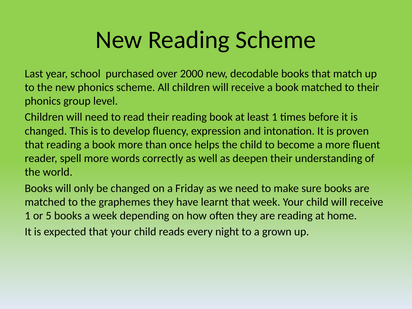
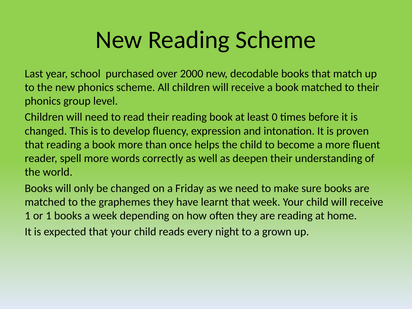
least 1: 1 -> 0 (275, 117)
or 5: 5 -> 1 (49, 216)
